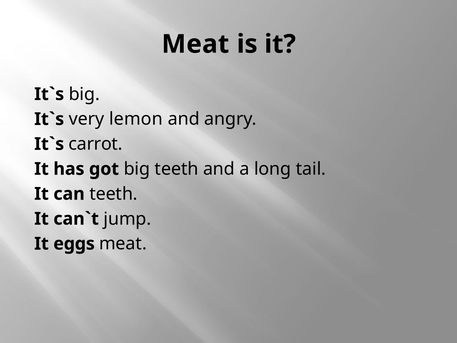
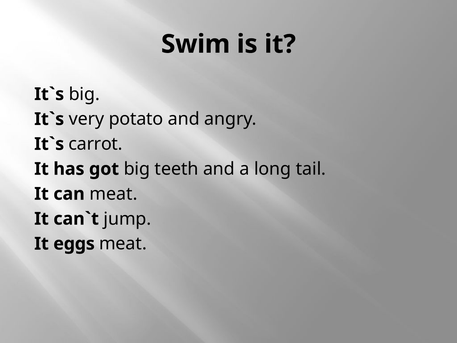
Meat: Meat -> Swim (196, 44)
lemon: lemon -> potato (136, 119)
can teeth: teeth -> meat (113, 194)
